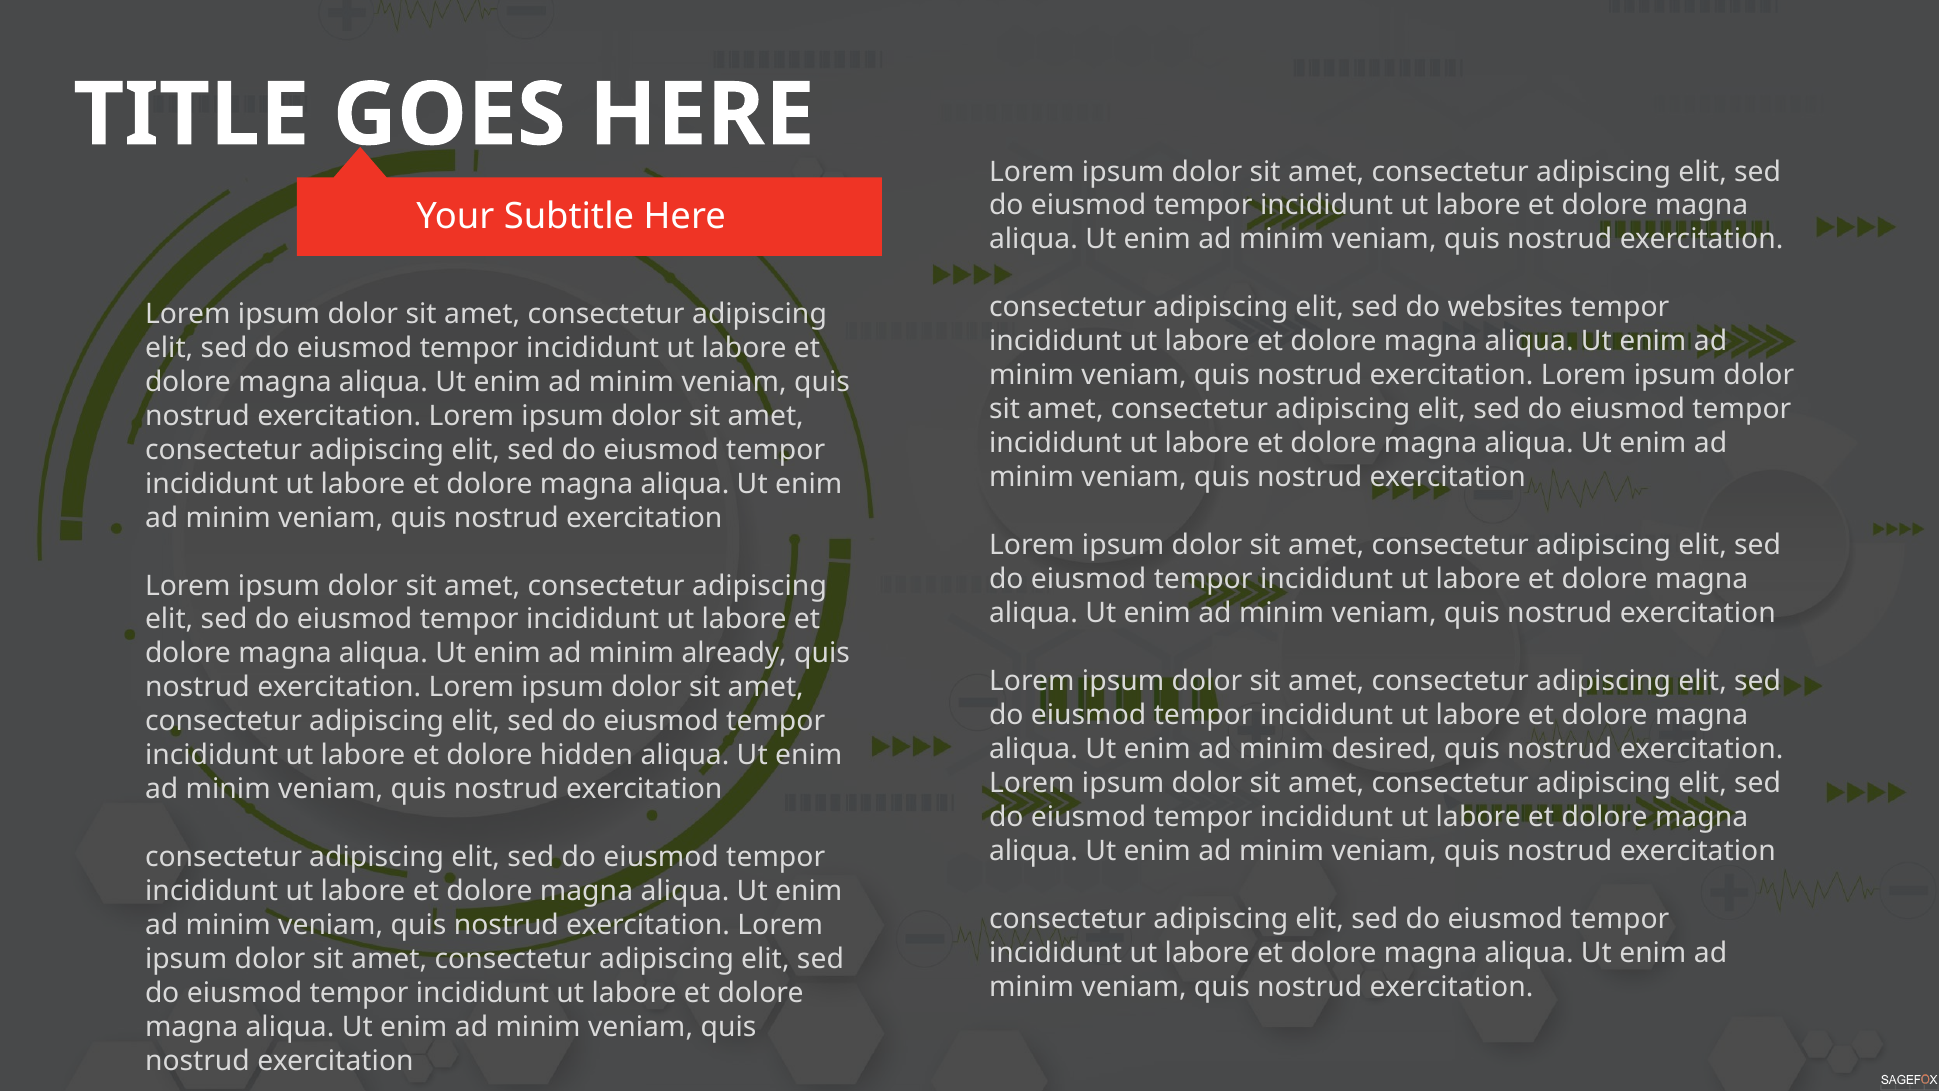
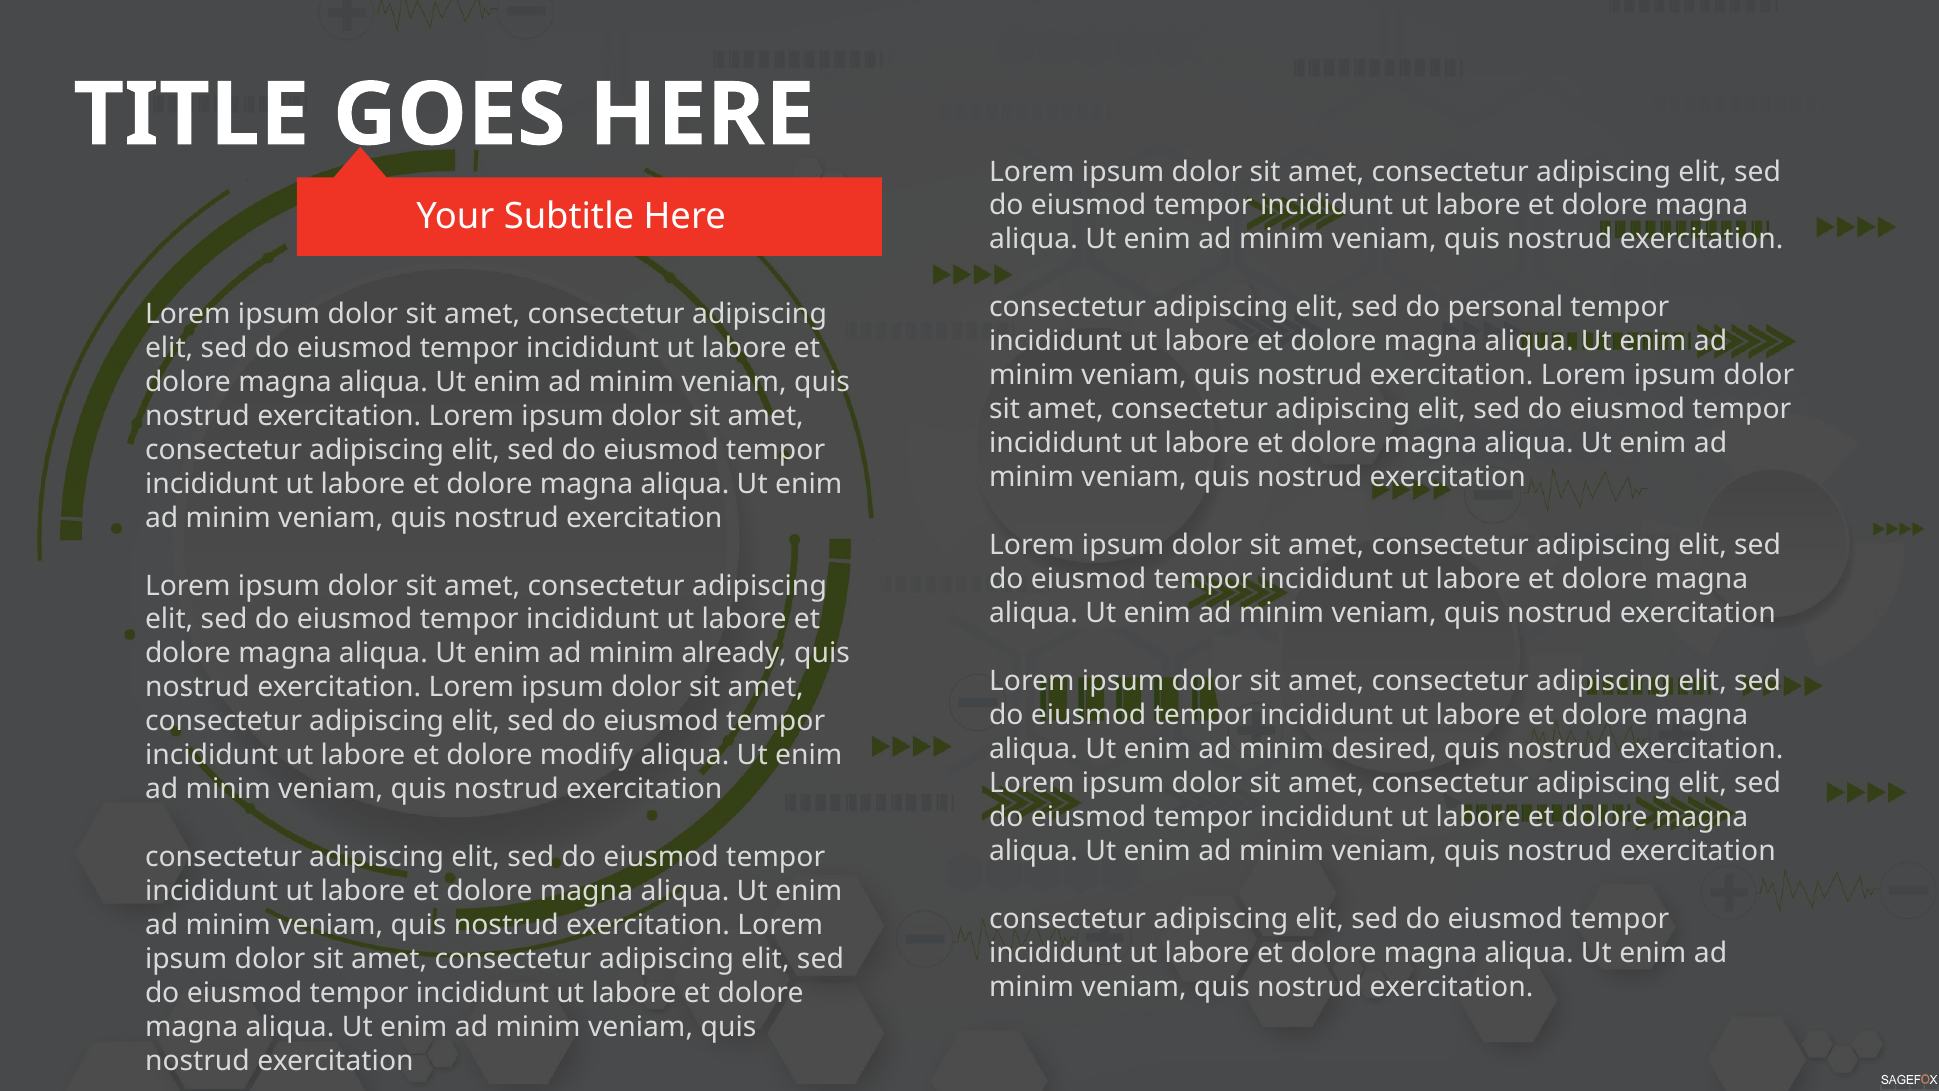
websites: websites -> personal (1505, 307)
hidden: hidden -> modify (586, 755)
